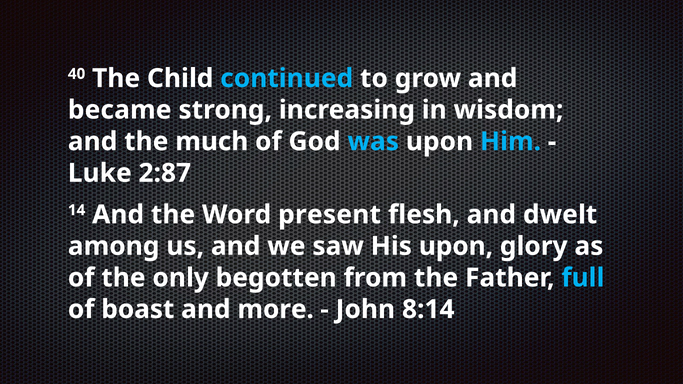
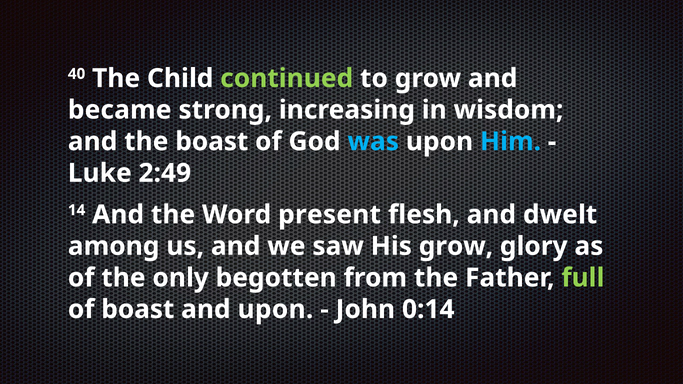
continued colour: light blue -> light green (287, 78)
the much: much -> boast (212, 142)
2:87: 2:87 -> 2:49 (165, 173)
His upon: upon -> grow (456, 246)
full colour: light blue -> light green (583, 278)
and more: more -> upon (275, 309)
8:14: 8:14 -> 0:14 (428, 309)
